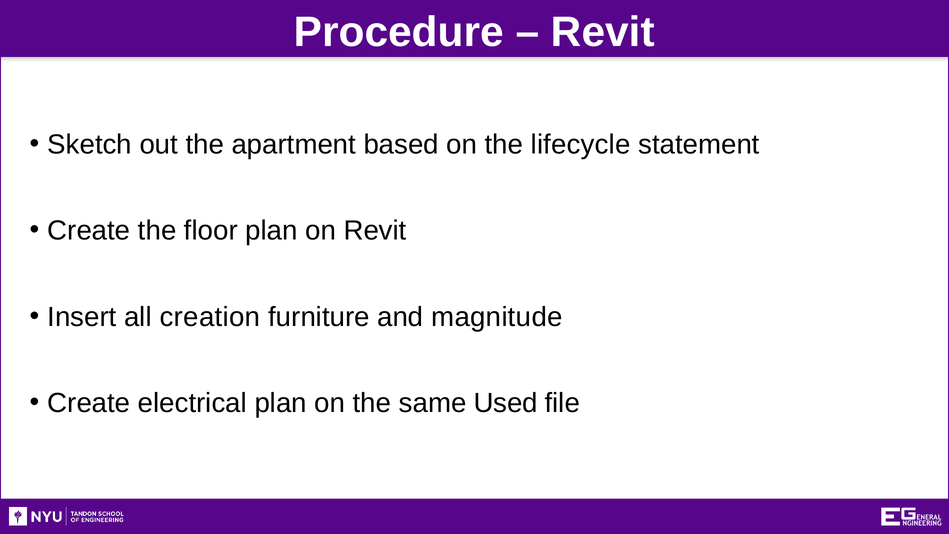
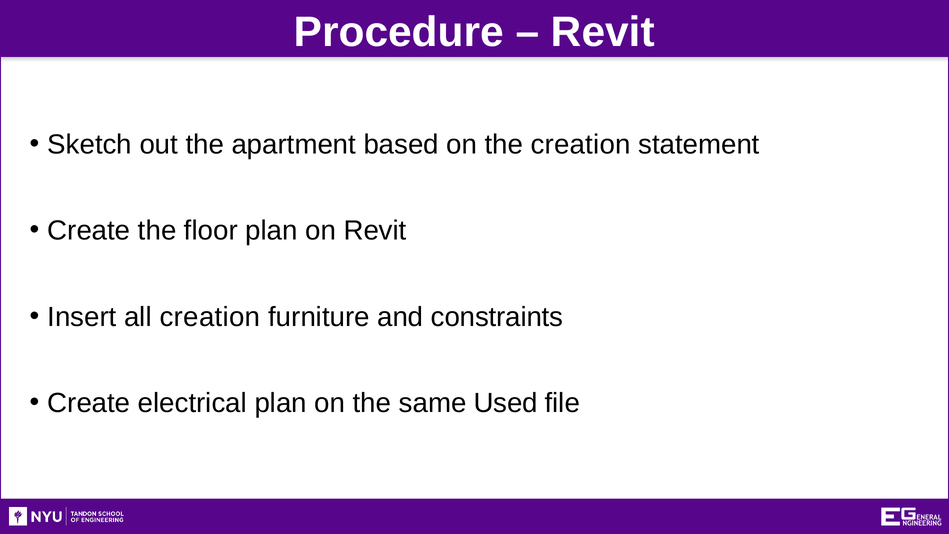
the lifecycle: lifecycle -> creation (581, 145)
magnitude: magnitude -> constraints (497, 317)
